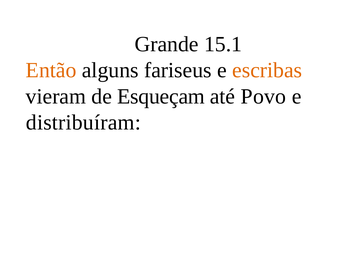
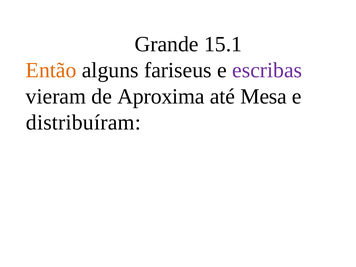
escribas colour: orange -> purple (267, 70)
Esqueçam: Esqueçam -> Aproxima (161, 96)
Povo: Povo -> Mesa (264, 96)
